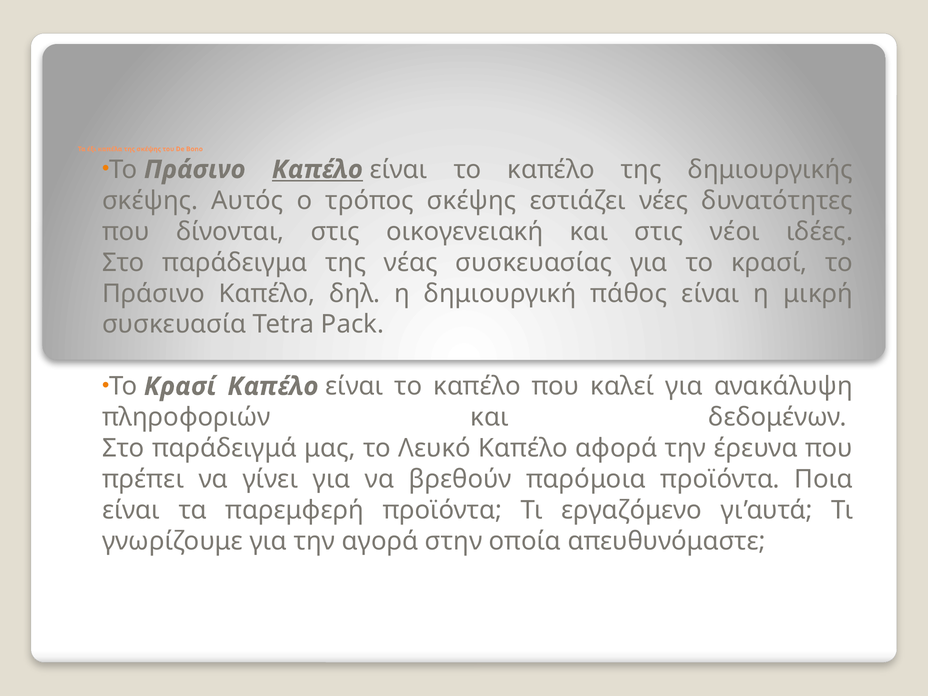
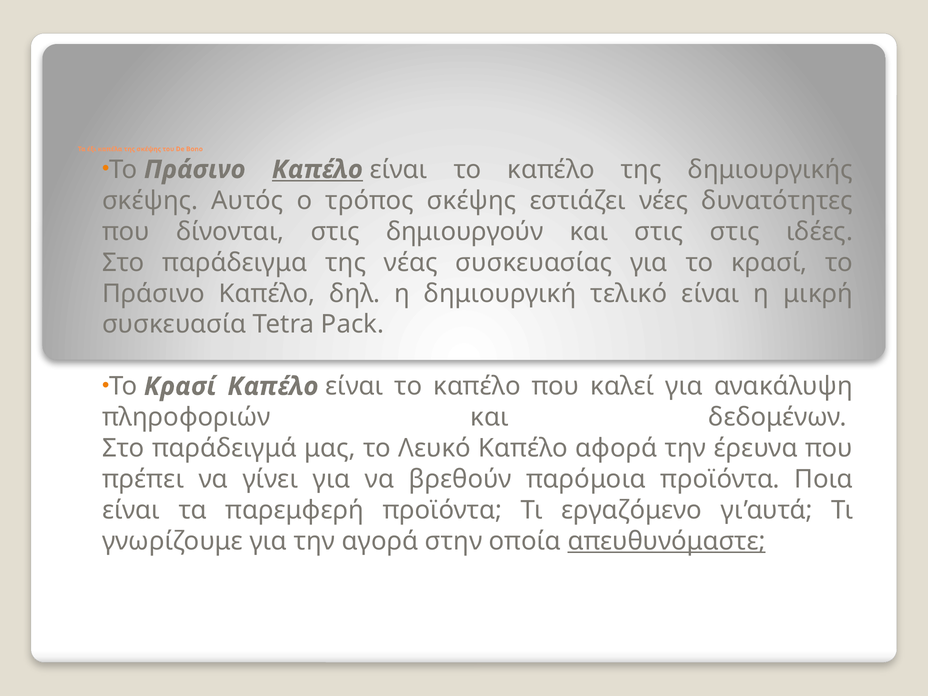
οικογενειακή: οικογενειακή -> δημιουργούν (465, 232)
στις νέοι: νέοι -> στις (735, 232)
πάθος: πάθος -> τελικό (629, 293)
απευθυνόμαστε underline: none -> present (667, 541)
